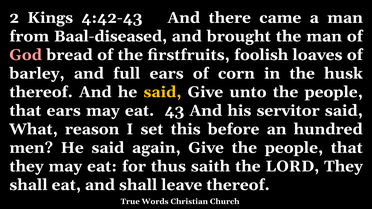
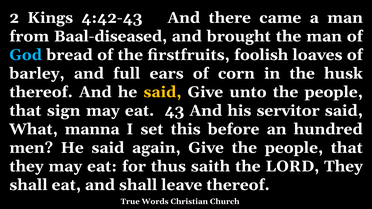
God colour: pink -> light blue (26, 55)
that ears: ears -> sign (64, 111)
reason: reason -> manna (92, 129)
